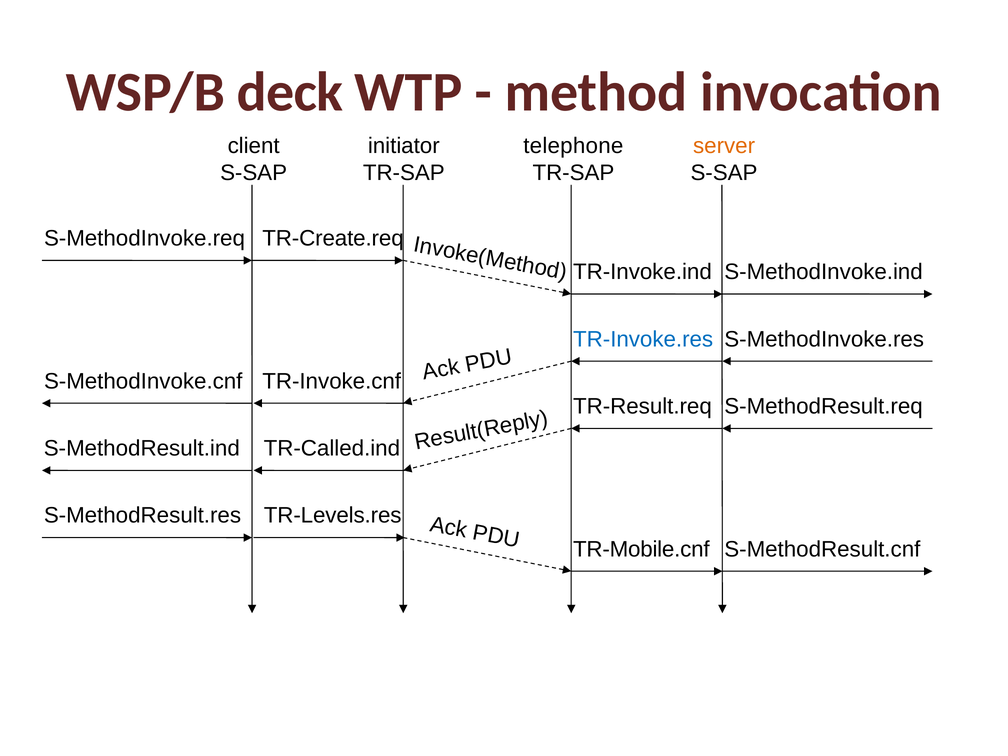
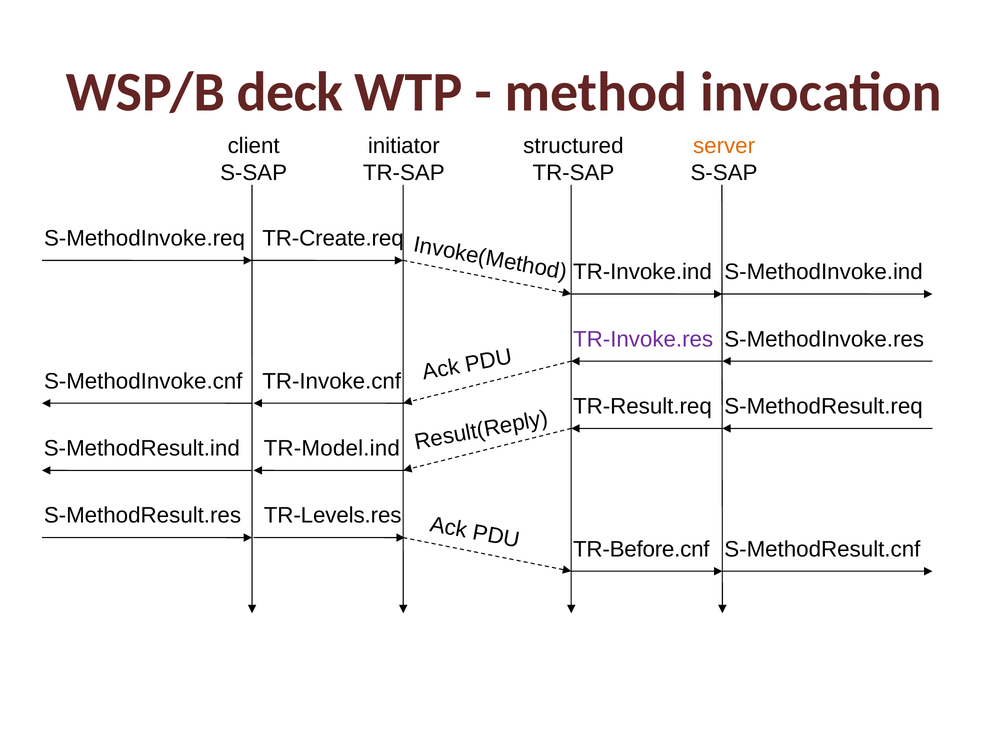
telephone: telephone -> structured (573, 146)
TR-Invoke.res colour: blue -> purple (643, 339)
TR-Called.ind: TR-Called.ind -> TR-Model.ind (332, 448)
TR-Mobile.cnf: TR-Mobile.cnf -> TR-Before.cnf (641, 549)
